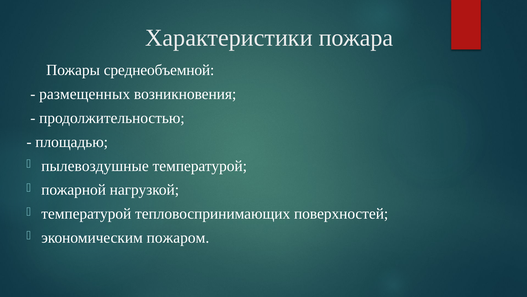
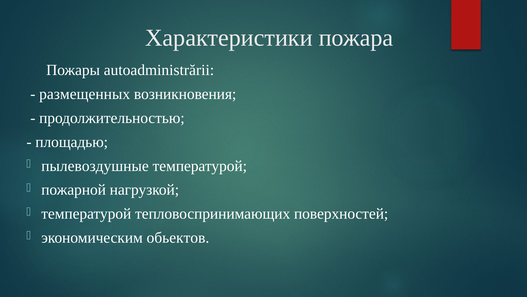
среднеобъемной: среднеобъемной -> autoadministrării (159, 70)
пожаром: пожаром -> обьектов (178, 237)
